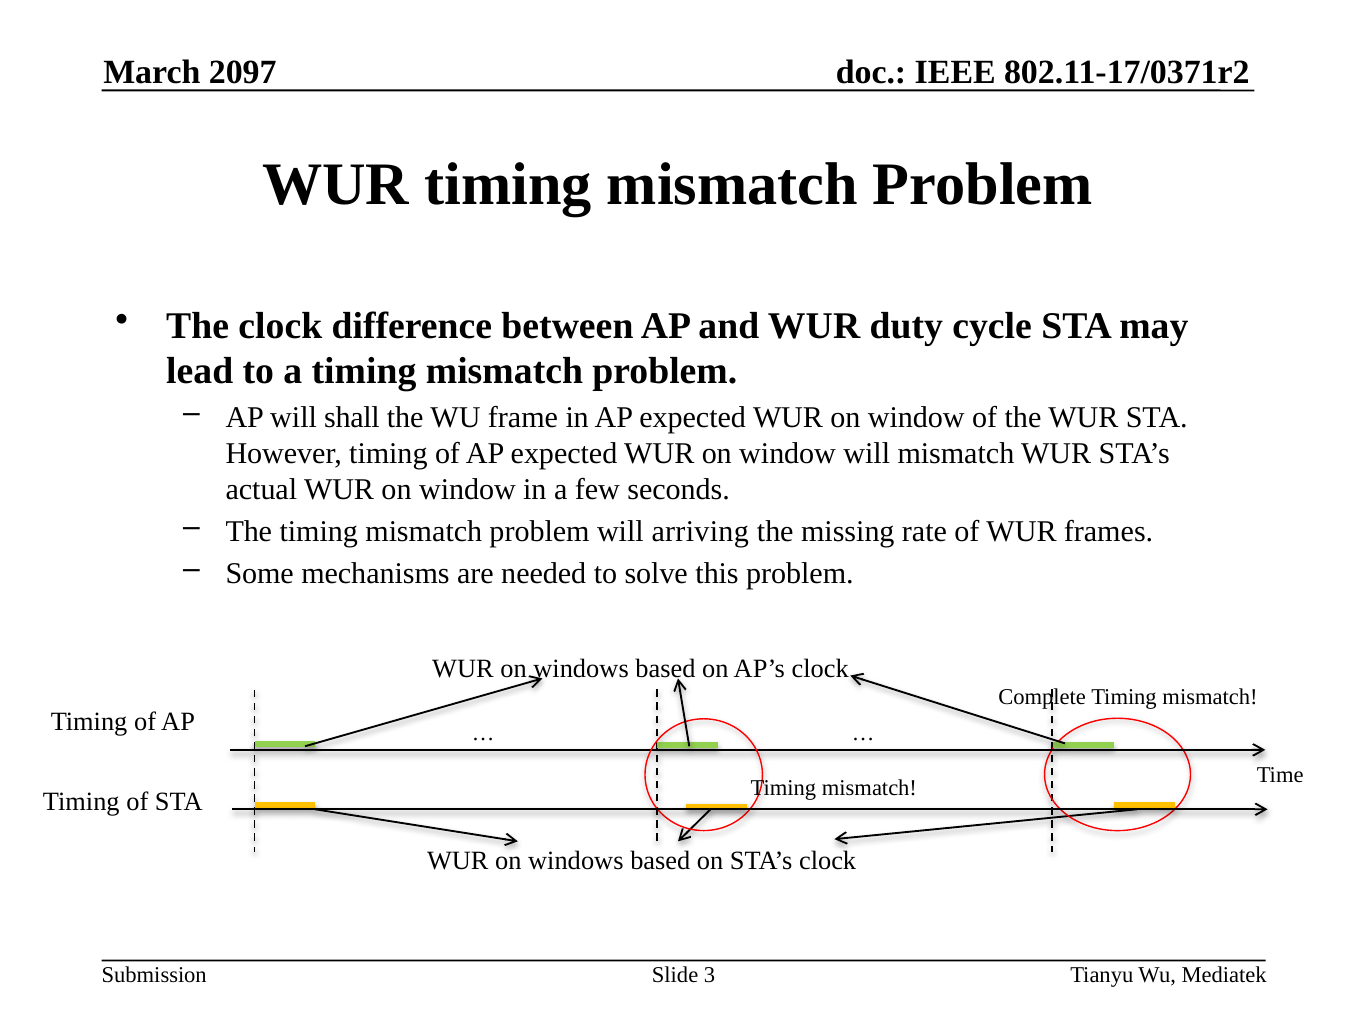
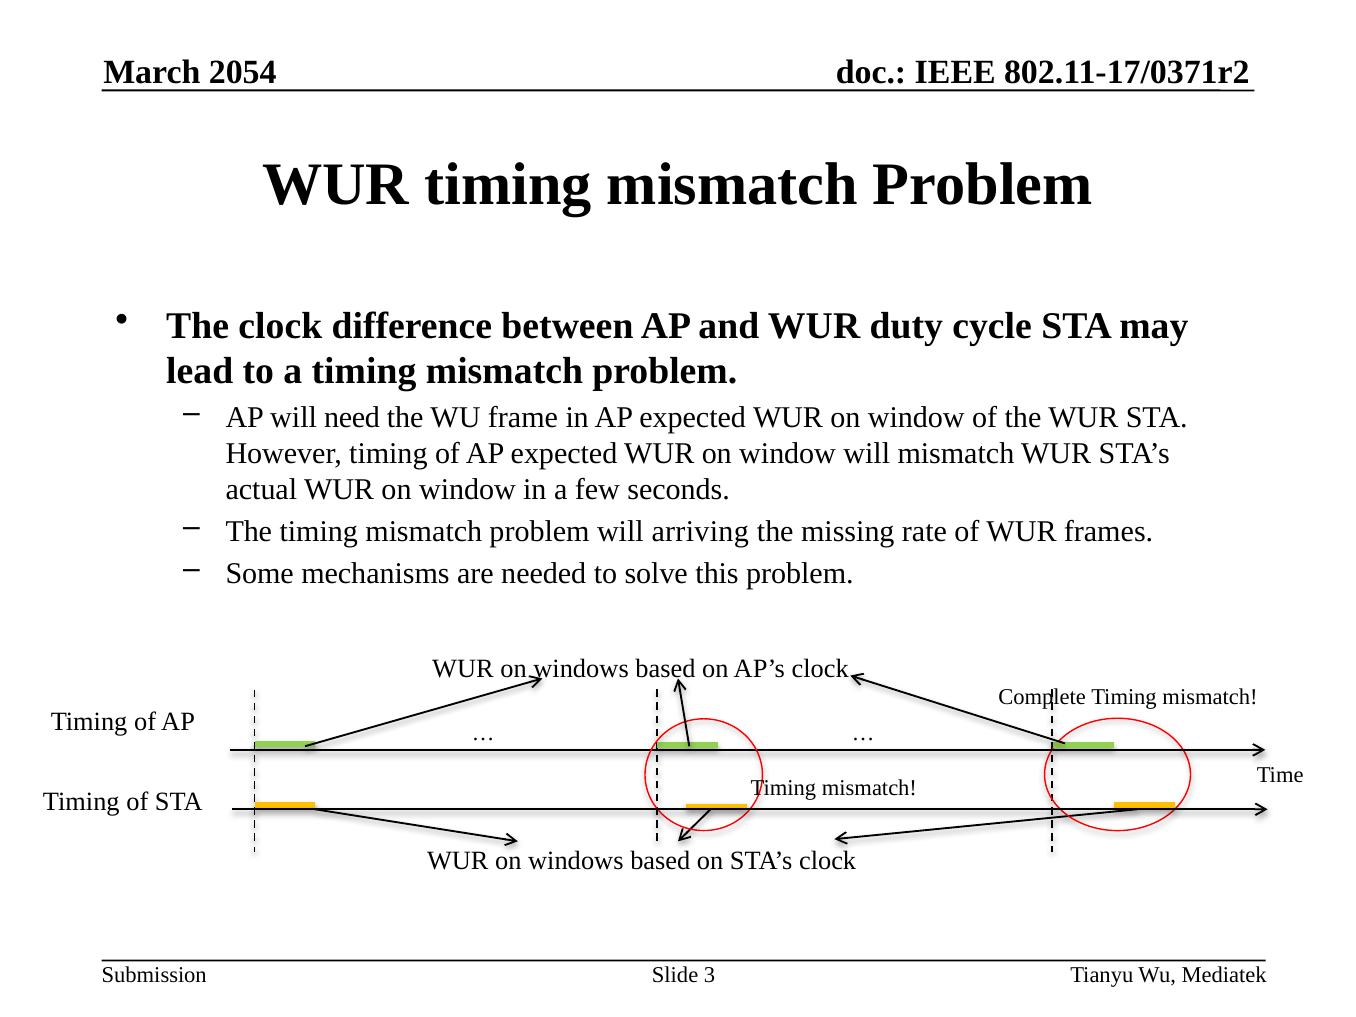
2097: 2097 -> 2054 (243, 72)
shall: shall -> need (352, 417)
